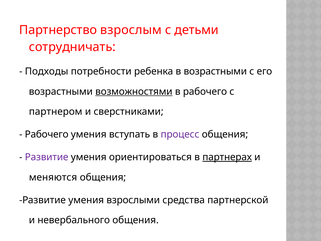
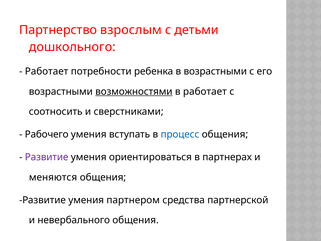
сотрудничать: сотрудничать -> дошкольного (72, 47)
Подходы: Подходы -> Работает (47, 71)
в рабочего: рабочего -> работает (205, 91)
партнером: партнером -> соотносить (56, 112)
процесс colour: purple -> blue (180, 134)
партнерах underline: present -> none (227, 157)
взрослыми: взрослыми -> партнером (133, 200)
